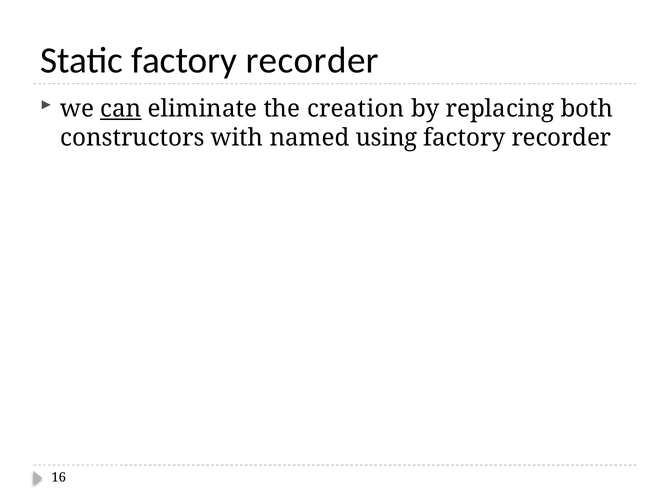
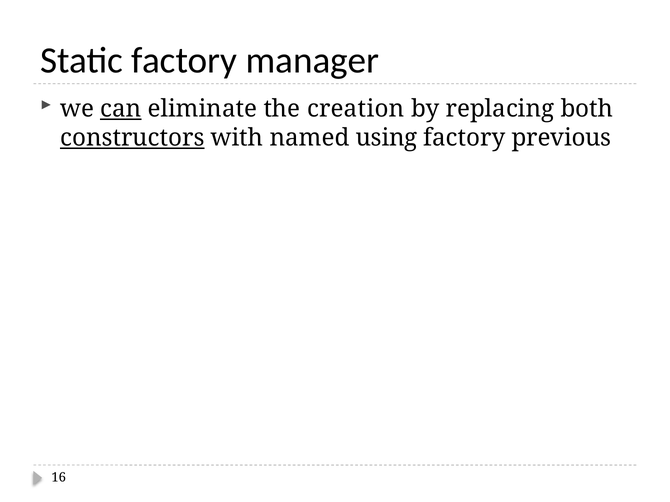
Static factory recorder: recorder -> manager (312, 61)
constructors underline: none -> present (132, 138)
recorder: recorder -> previous (562, 138)
